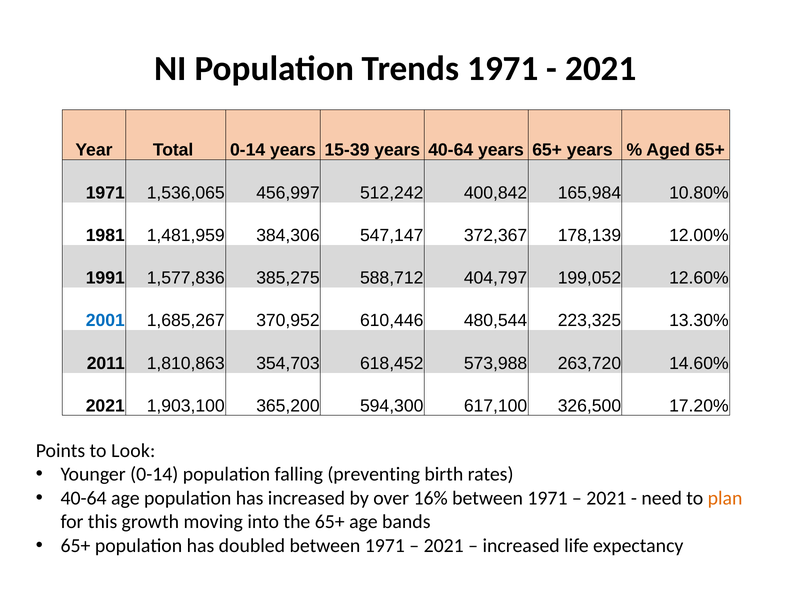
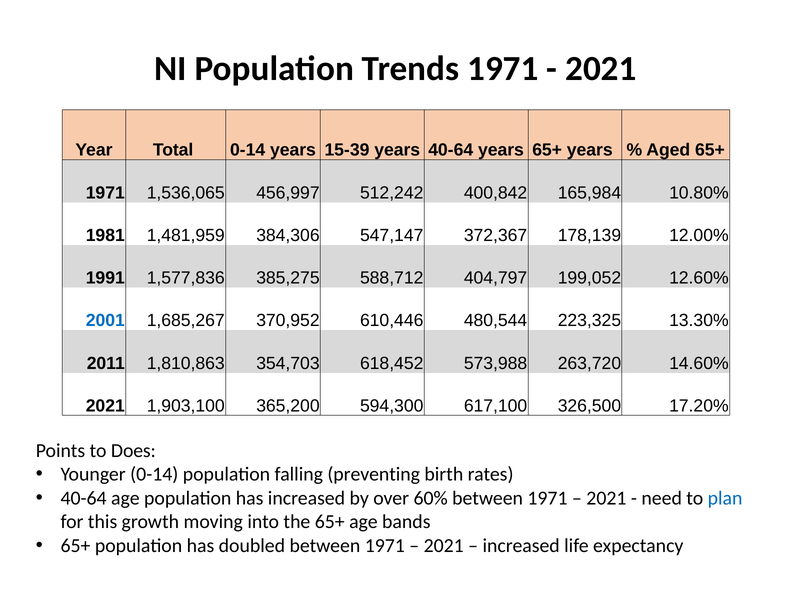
Look: Look -> Does (133, 451)
16%: 16% -> 60% (431, 498)
plan colour: orange -> blue (725, 498)
